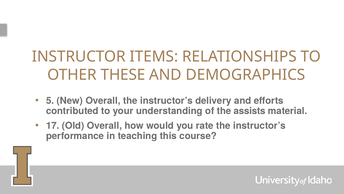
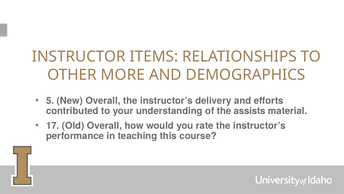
THESE: THESE -> MORE (123, 75)
